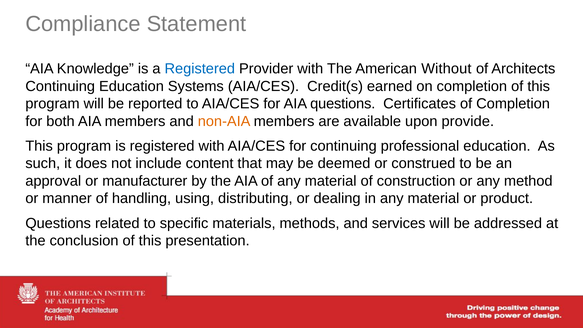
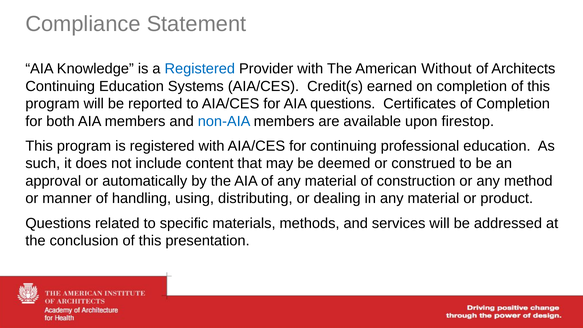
non-AIA colour: orange -> blue (224, 121)
provide: provide -> firestop (468, 121)
manufacturer: manufacturer -> automatically (145, 181)
